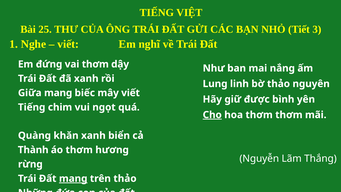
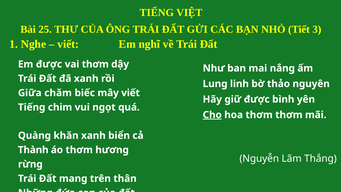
Em đứng: đứng -> được (49, 64)
Giữa mang: mang -> chăm (58, 93)
mang underline: present -> none (73, 178)
trên thảo: thảo -> thân (125, 178)
